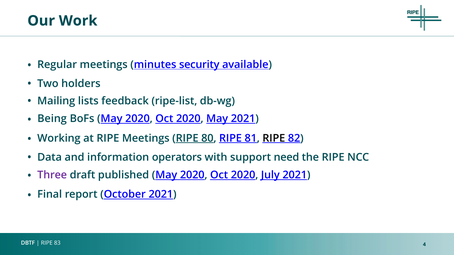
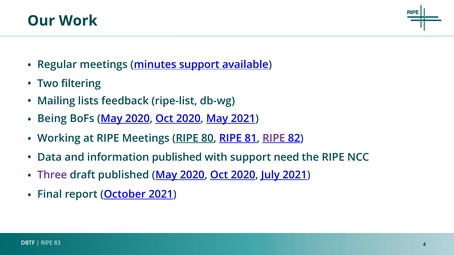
minutes security: security -> support (199, 65)
holders: holders -> filtering (81, 84)
RIPE colour: black -> purple (274, 138)
information operators: operators -> published (177, 158)
